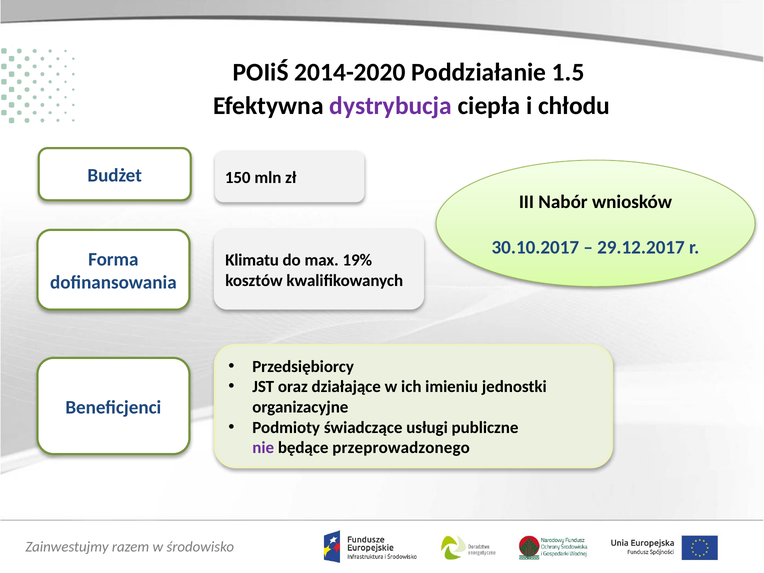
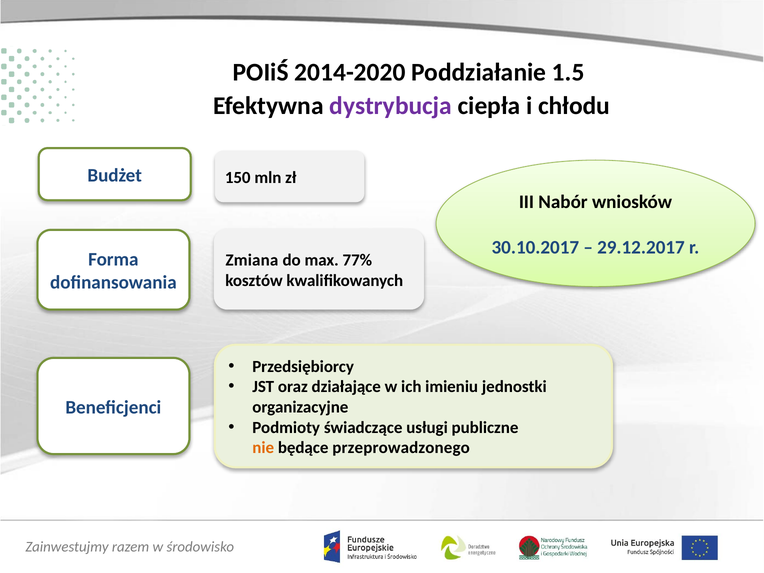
Klimatu: Klimatu -> Zmiana (252, 260)
19%: 19% -> 77% (357, 260)
nie colour: purple -> orange (263, 448)
